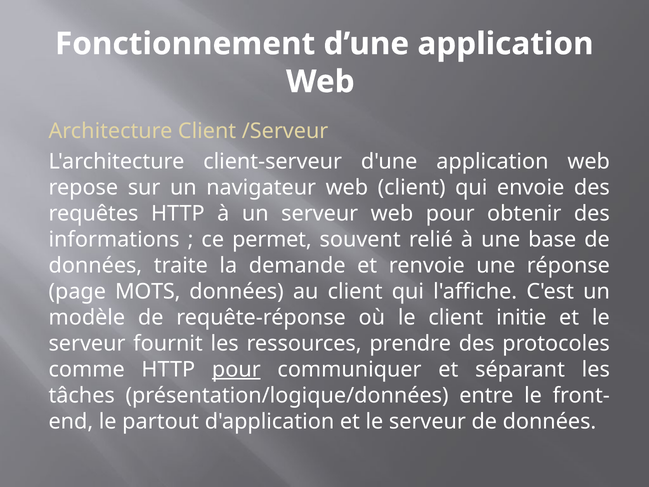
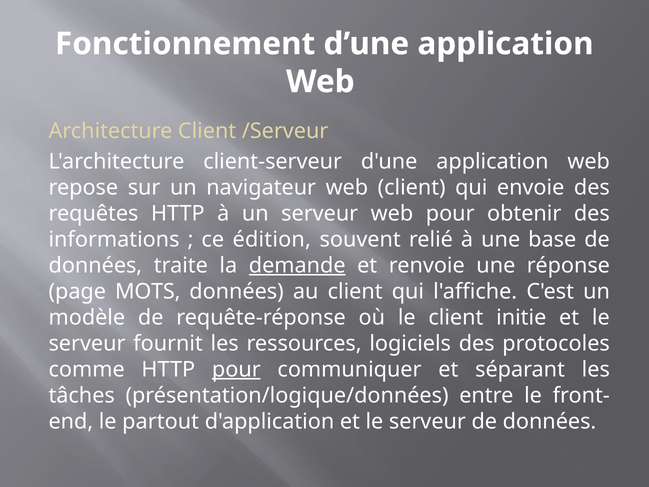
permet: permet -> édition (272, 239)
demande underline: none -> present (297, 265)
prendre: prendre -> logiciels (410, 343)
